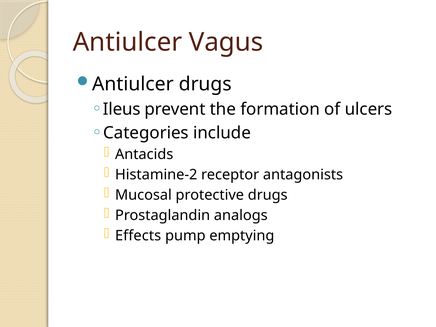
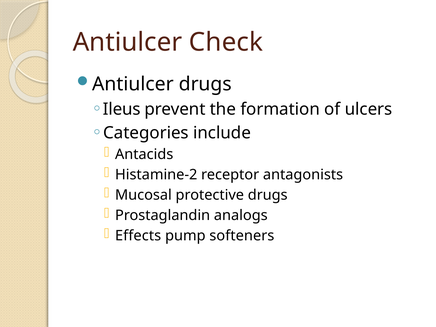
Vagus: Vagus -> Check (226, 42)
emptying: emptying -> softeners (242, 236)
